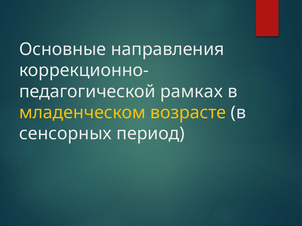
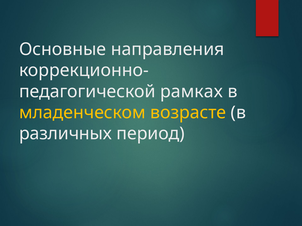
сенсорных: сенсорных -> различных (65, 134)
